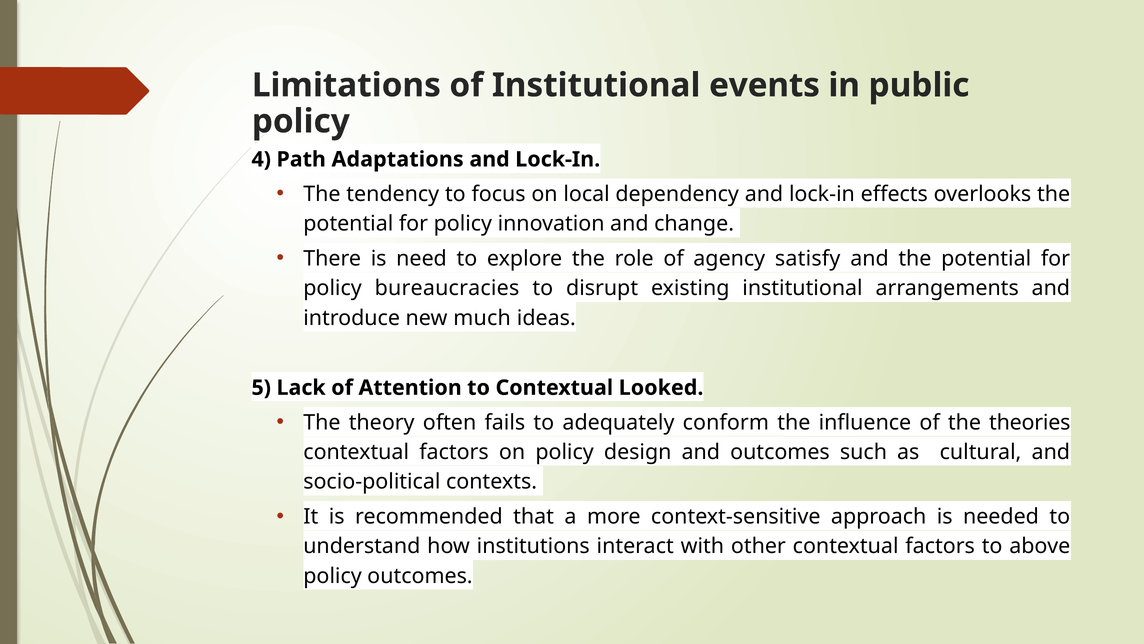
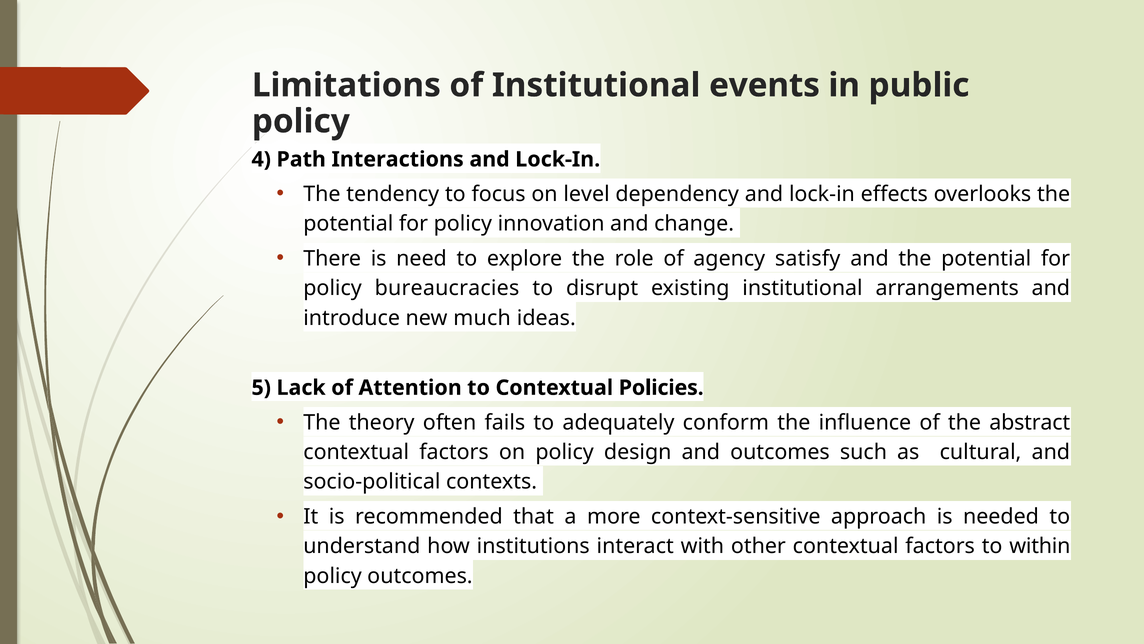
Adaptations: Adaptations -> Interactions (398, 159)
local: local -> level (587, 194)
Looked: Looked -> Policies (661, 387)
theories: theories -> abstract (1030, 422)
above: above -> within (1040, 546)
